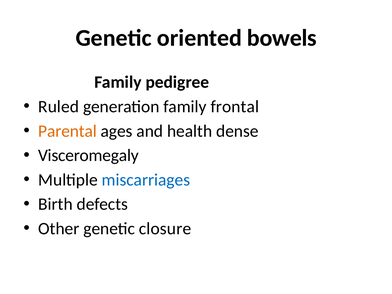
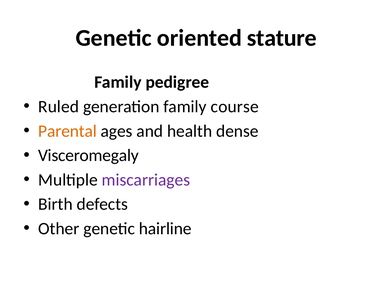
bowels: bowels -> stature (282, 38)
frontal: frontal -> course (235, 107)
miscarriages colour: blue -> purple (146, 180)
closure: closure -> hairline (165, 229)
